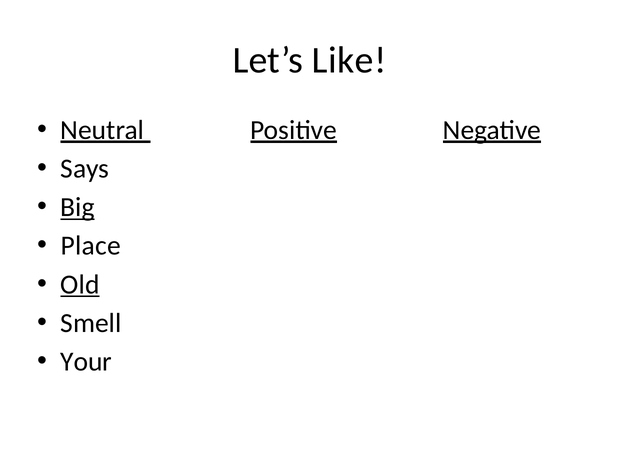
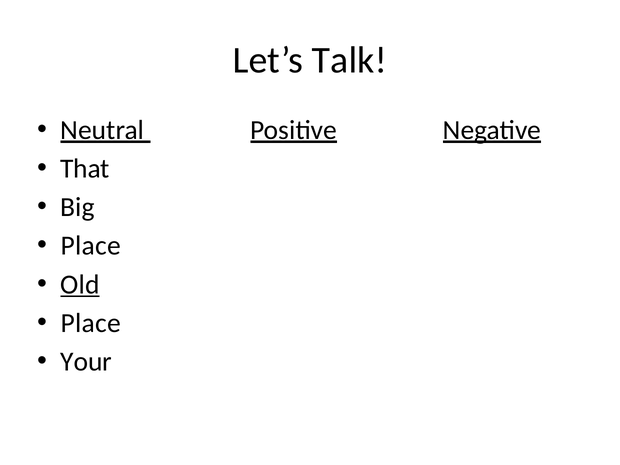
Like: Like -> Talk (349, 60)
Says: Says -> That (85, 169)
Big underline: present -> none (78, 207)
Smell: Smell -> Place (91, 323)
